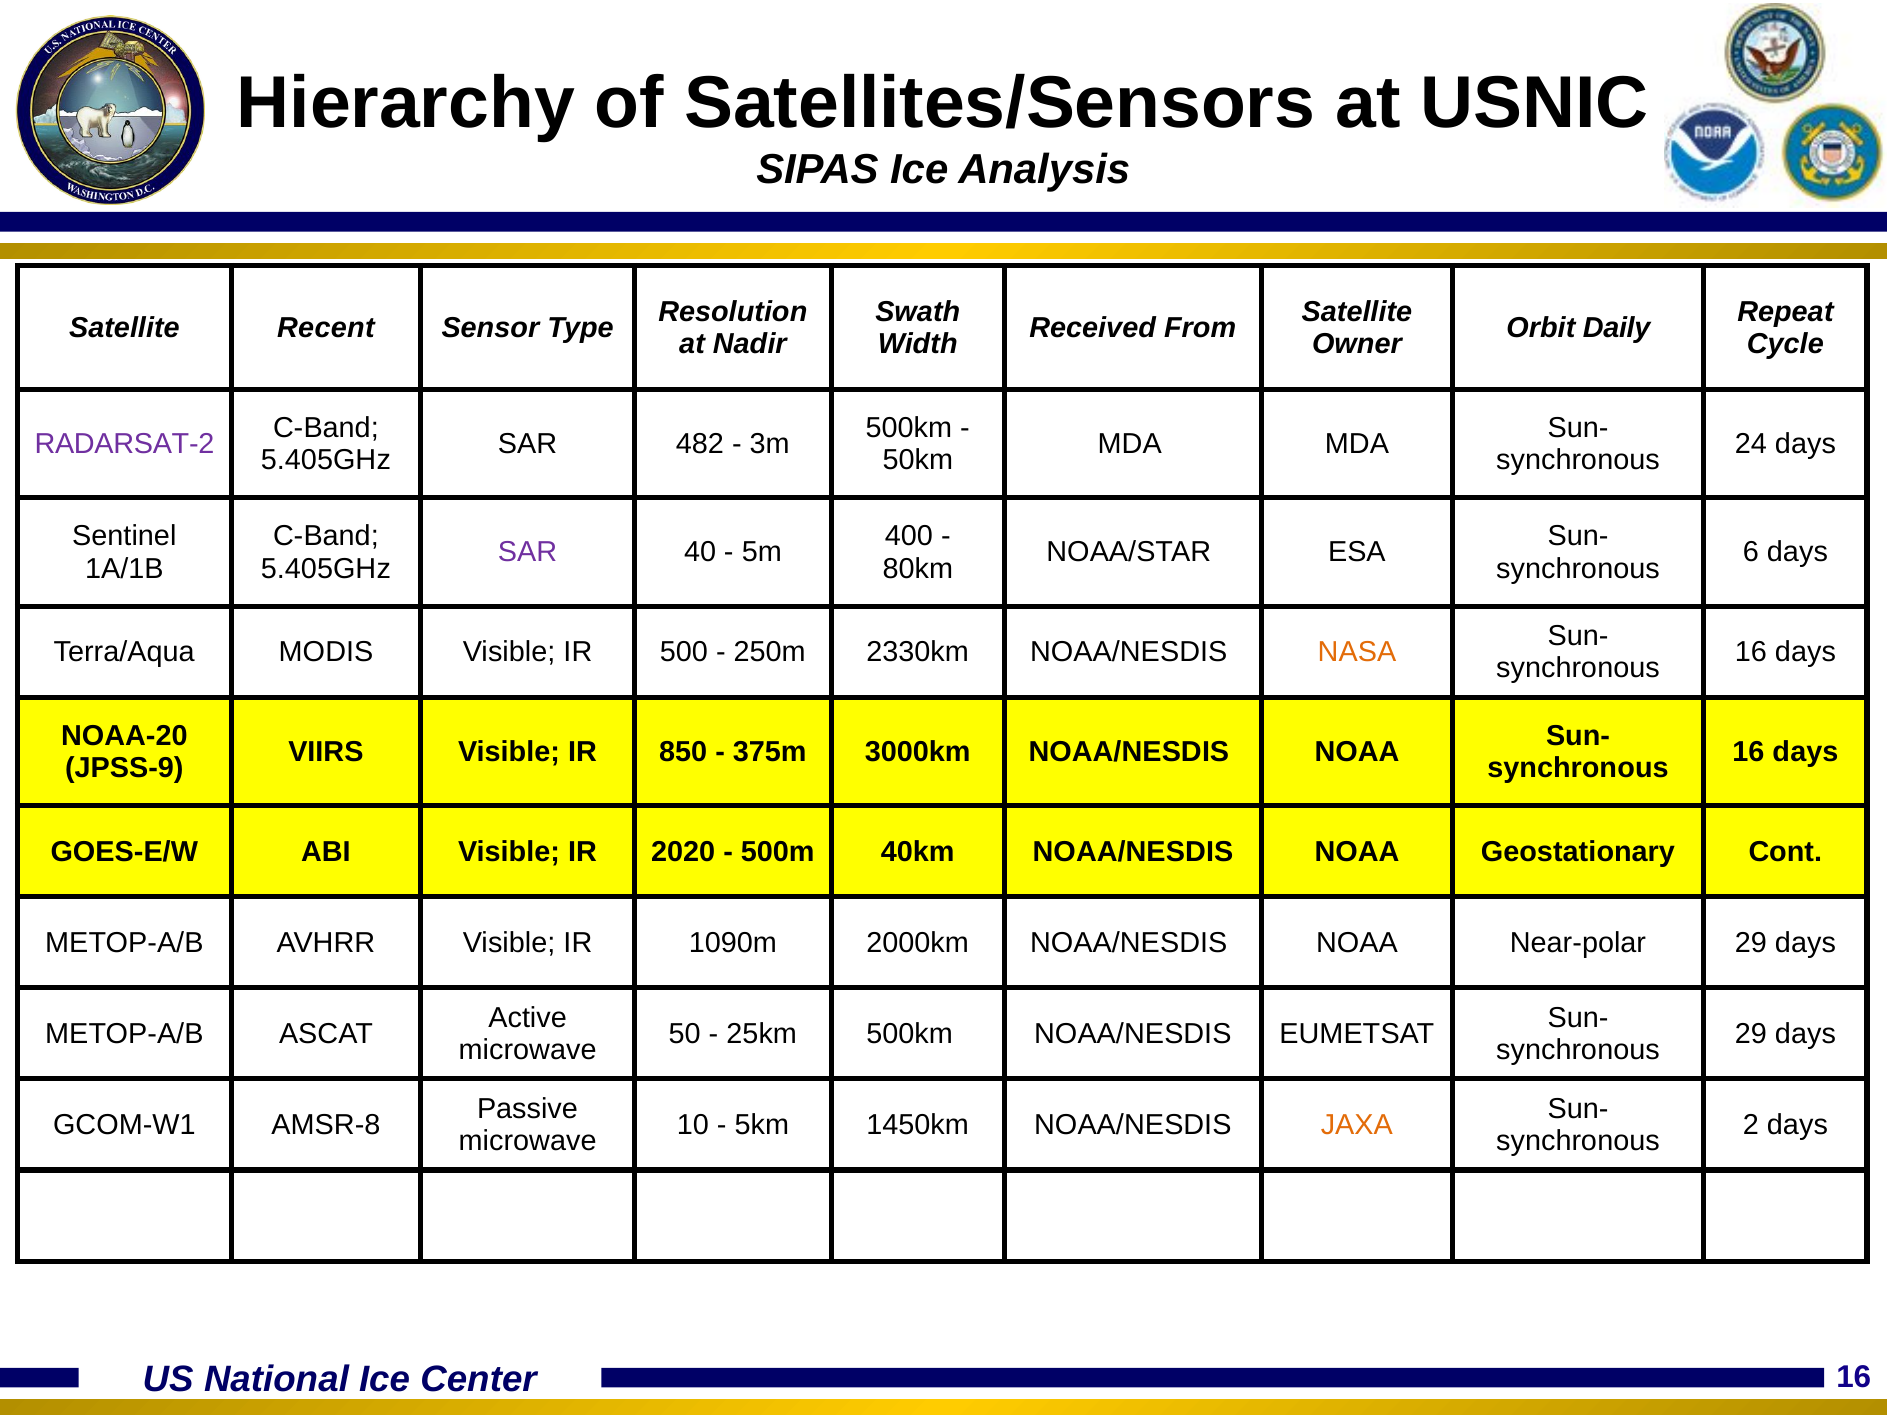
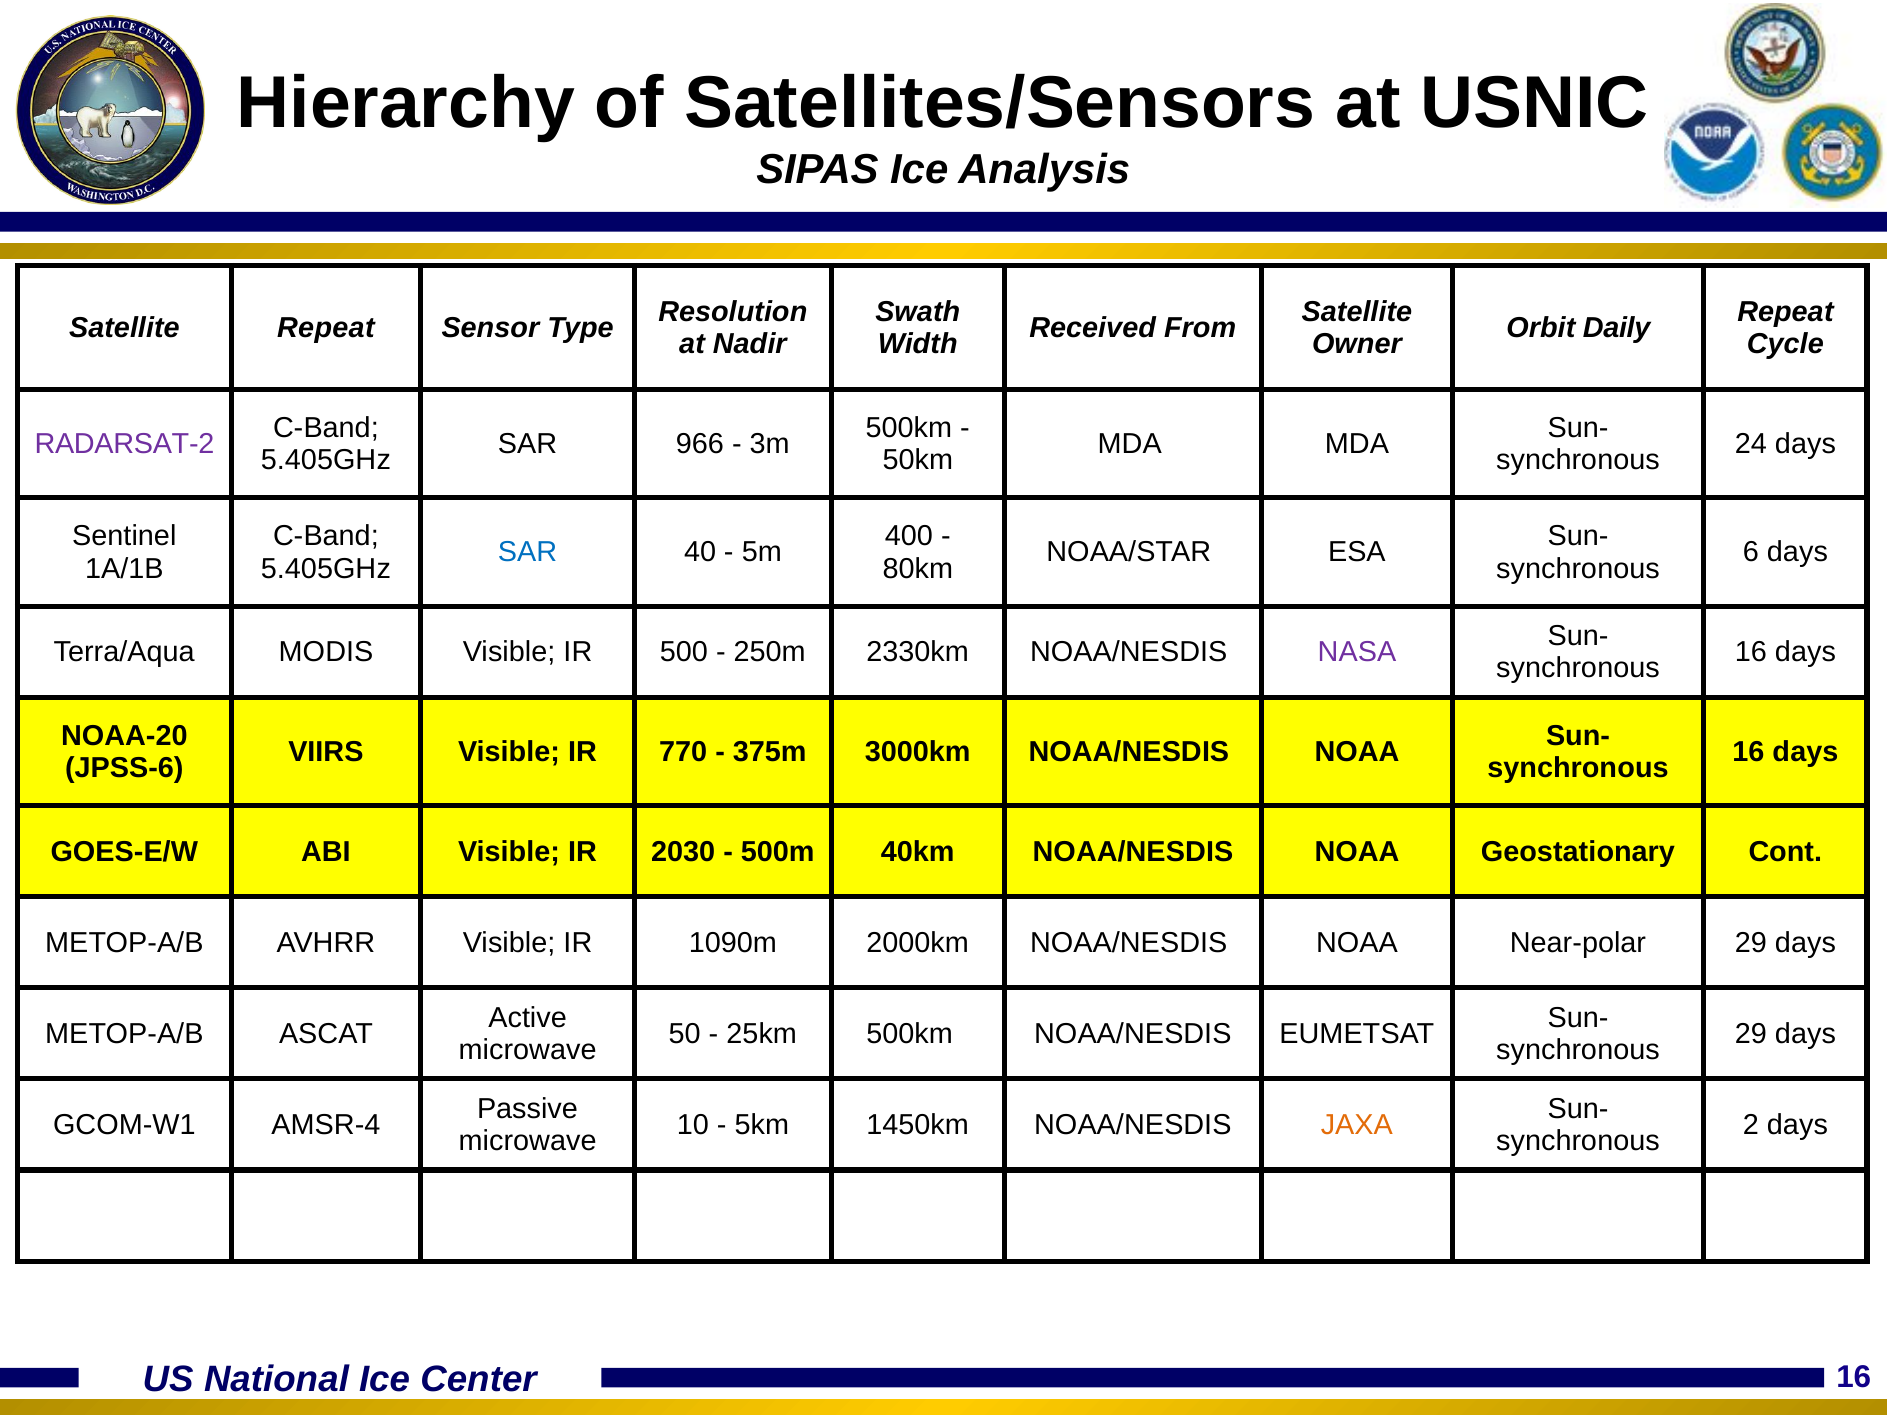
Satellite Recent: Recent -> Repeat (326, 328)
482: 482 -> 966 (700, 444)
SAR colour: purple -> blue (528, 553)
NASA colour: orange -> purple (1357, 652)
850: 850 -> 770 (683, 752)
JPSS-9: JPSS-9 -> JPSS-6 (124, 768)
2020: 2020 -> 2030 (683, 852)
AMSR-8: AMSR-8 -> AMSR-4 (326, 1125)
